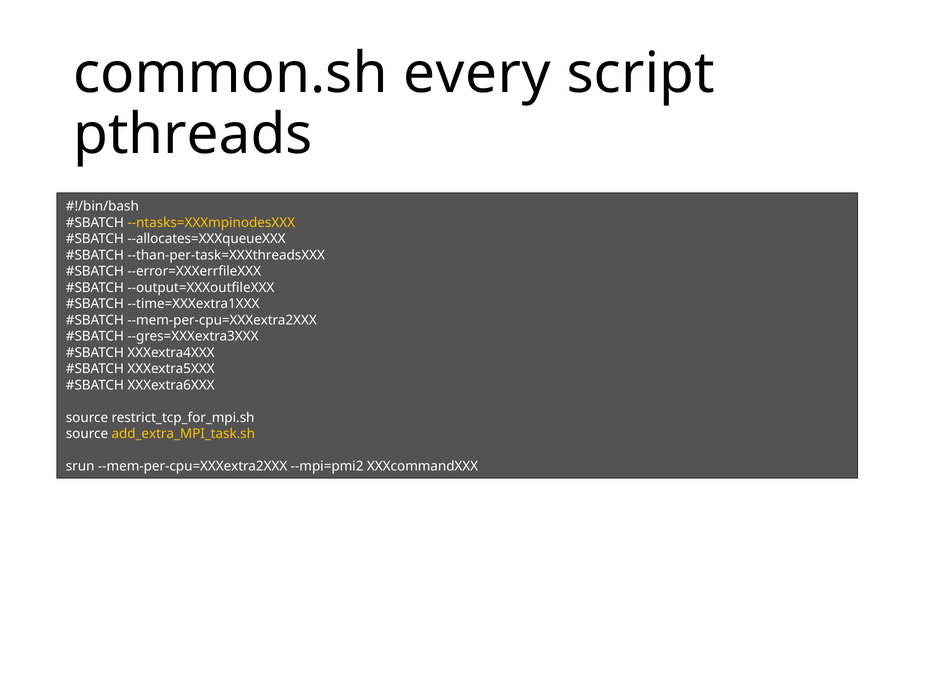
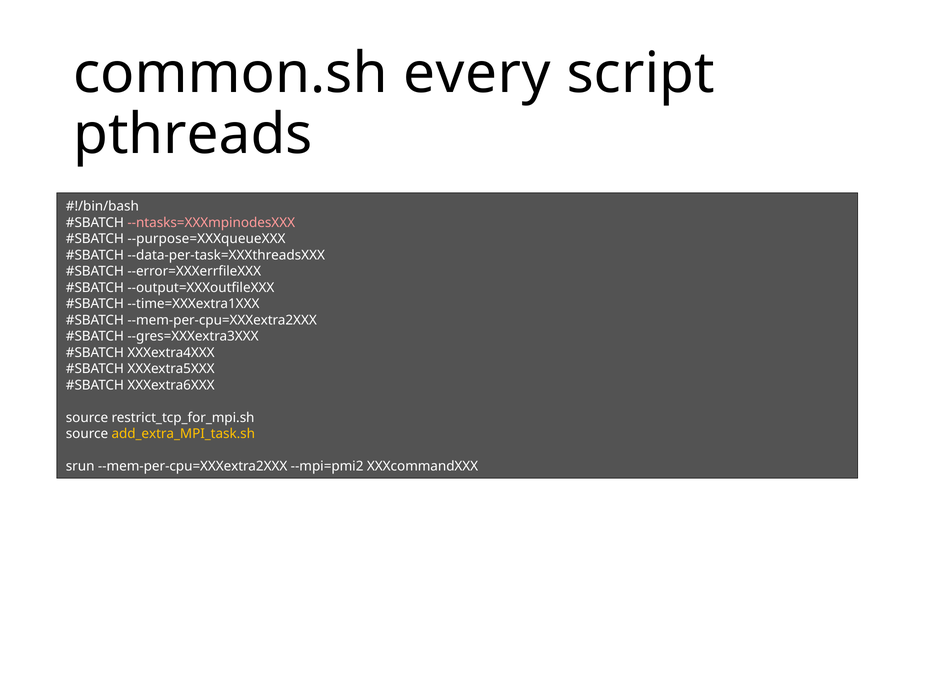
--ntasks=XXXmpinodesXXX colour: yellow -> pink (211, 223)
--allocates=XXXqueueXXX: --allocates=XXXqueueXXX -> --purpose=XXXqueueXXX (206, 239)
--than-per-task=XXXthreadsXXX: --than-per-task=XXXthreadsXXX -> --data-per-task=XXXthreadsXXX (226, 255)
